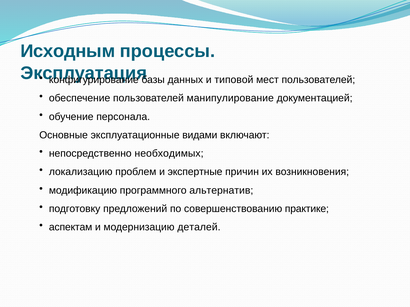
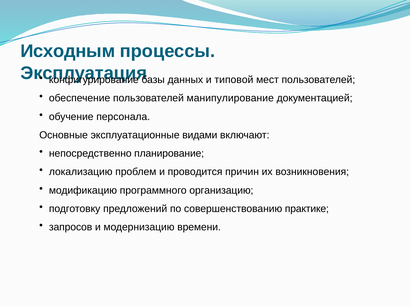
необходимых: необходимых -> планирование (169, 154)
экспертные: экспертные -> проводится (195, 172)
альтернатив: альтернатив -> организацию (221, 191)
аспектам: аспектам -> запросов (71, 228)
деталей: деталей -> времени (199, 228)
